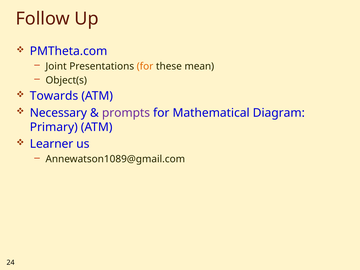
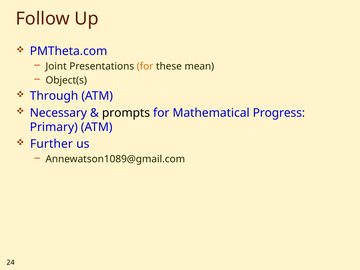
Towards: Towards -> Through (54, 96)
prompts colour: purple -> black (126, 113)
Diagram: Diagram -> Progress (279, 113)
Learner: Learner -> Further (51, 144)
